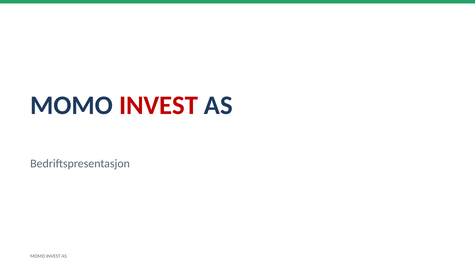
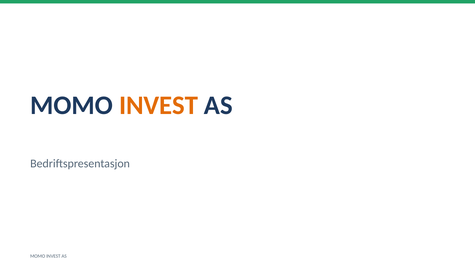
INVEST colour: red -> orange (158, 105)
